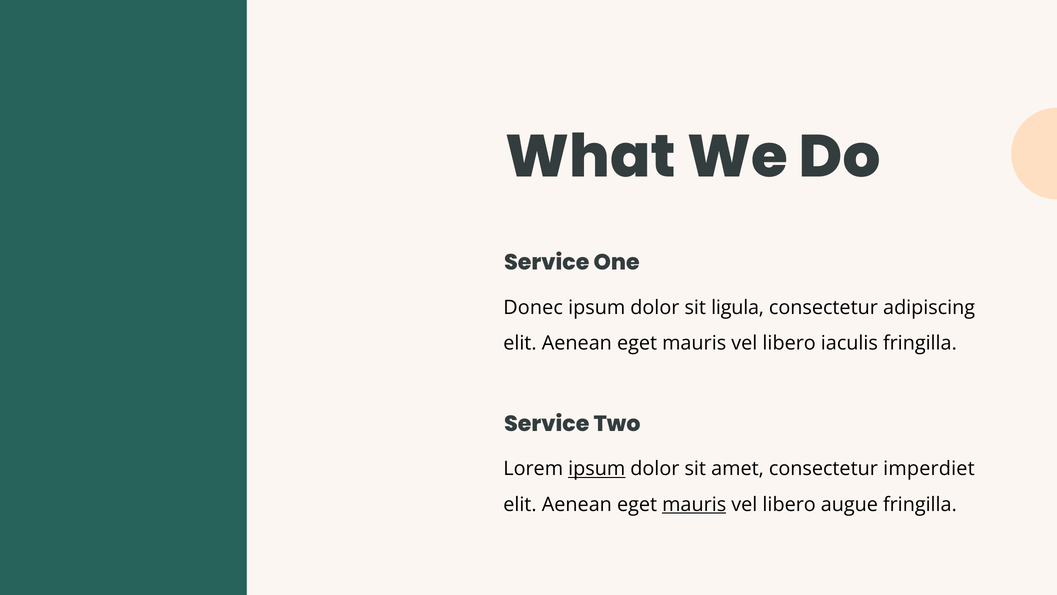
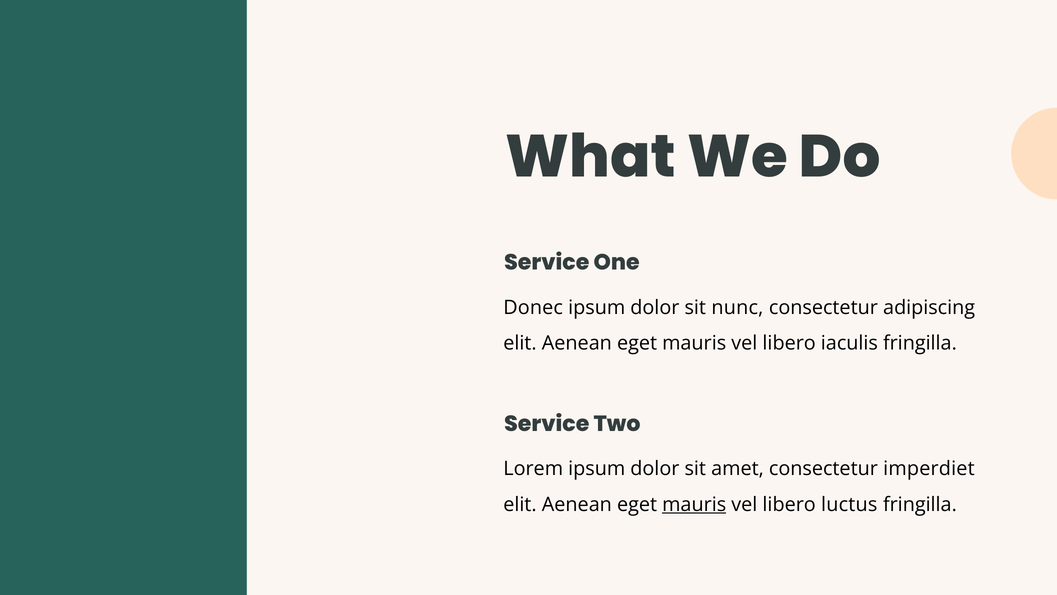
ligula: ligula -> nunc (737, 307)
ipsum underline: present -> none (597, 469)
augue: augue -> luctus (849, 504)
